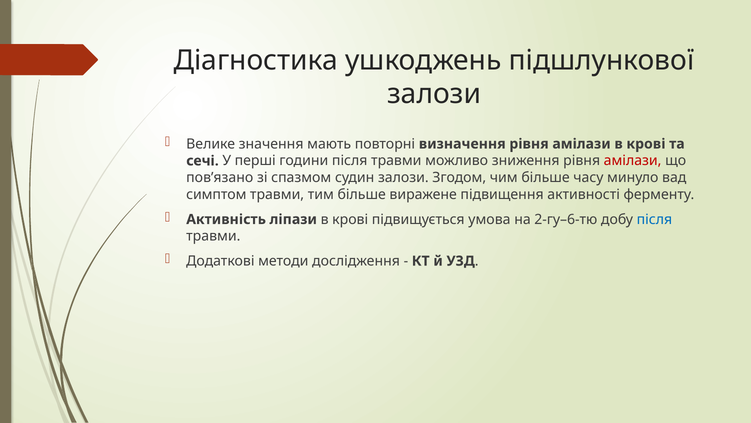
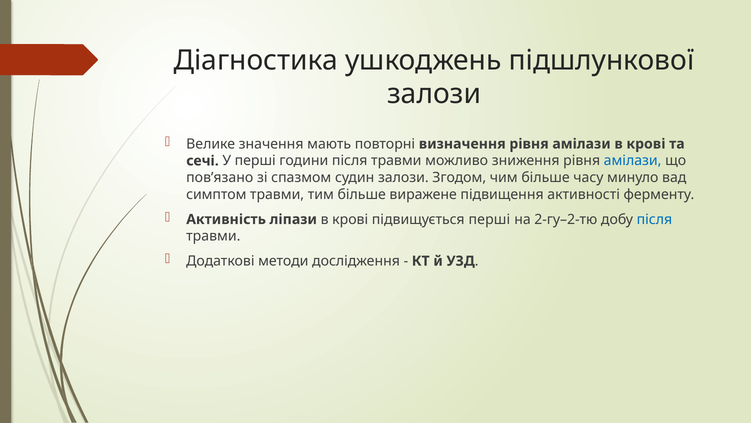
амілази colour: red -> blue (633, 161)
підвищується умова: умова -> перші (489, 219)
2-гу–6-тю: 2-гу–6-тю -> 2-гу–2-тю (566, 219)
